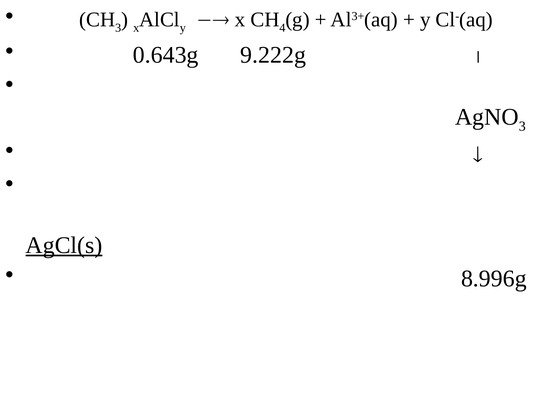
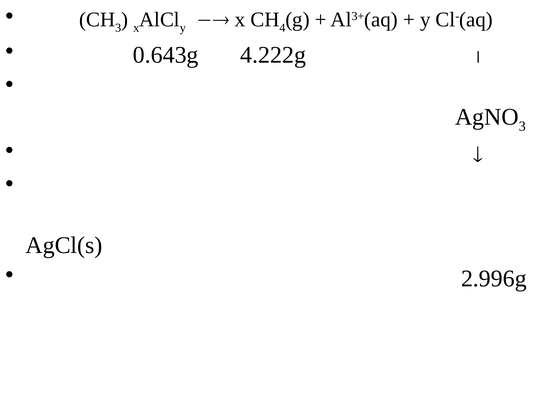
9.222g: 9.222g -> 4.222g (273, 55)
AgCl(s underline: present -> none (64, 245)
8.996g: 8.996g -> 2.996g (494, 279)
